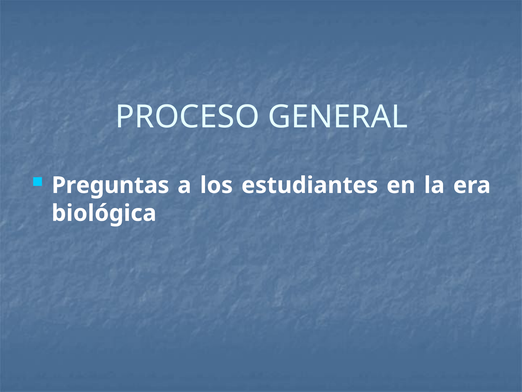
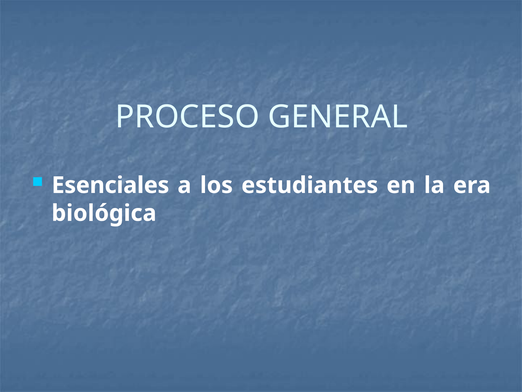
Preguntas: Preguntas -> Esenciales (110, 185)
